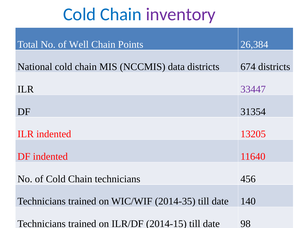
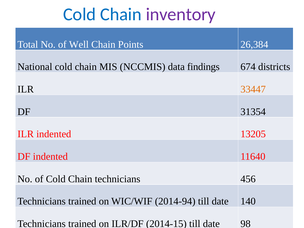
data districts: districts -> findings (203, 67)
33447 colour: purple -> orange (253, 89)
2014-35: 2014-35 -> 2014-94 (175, 201)
